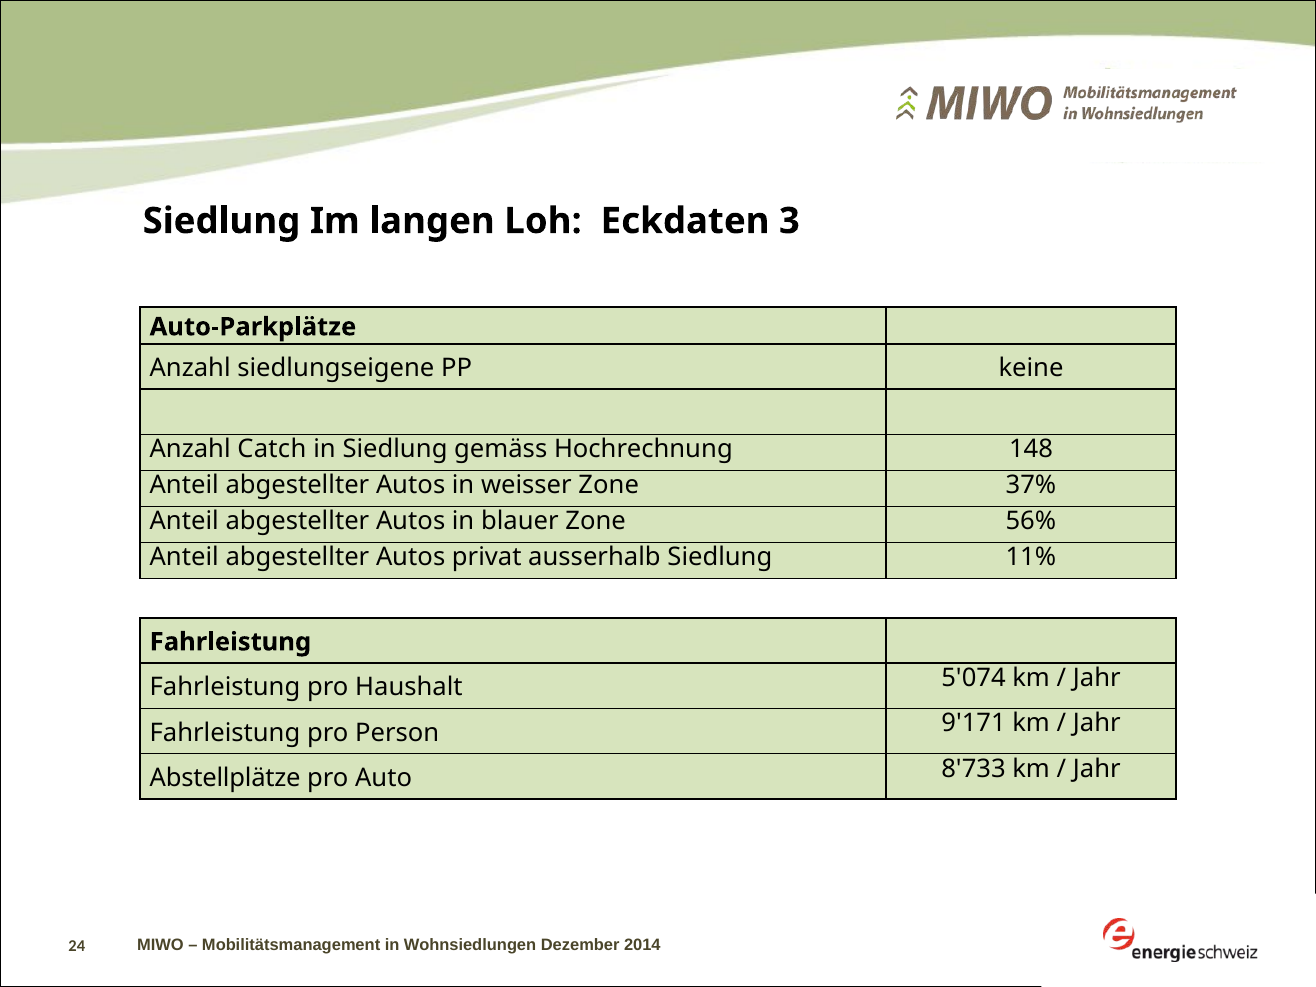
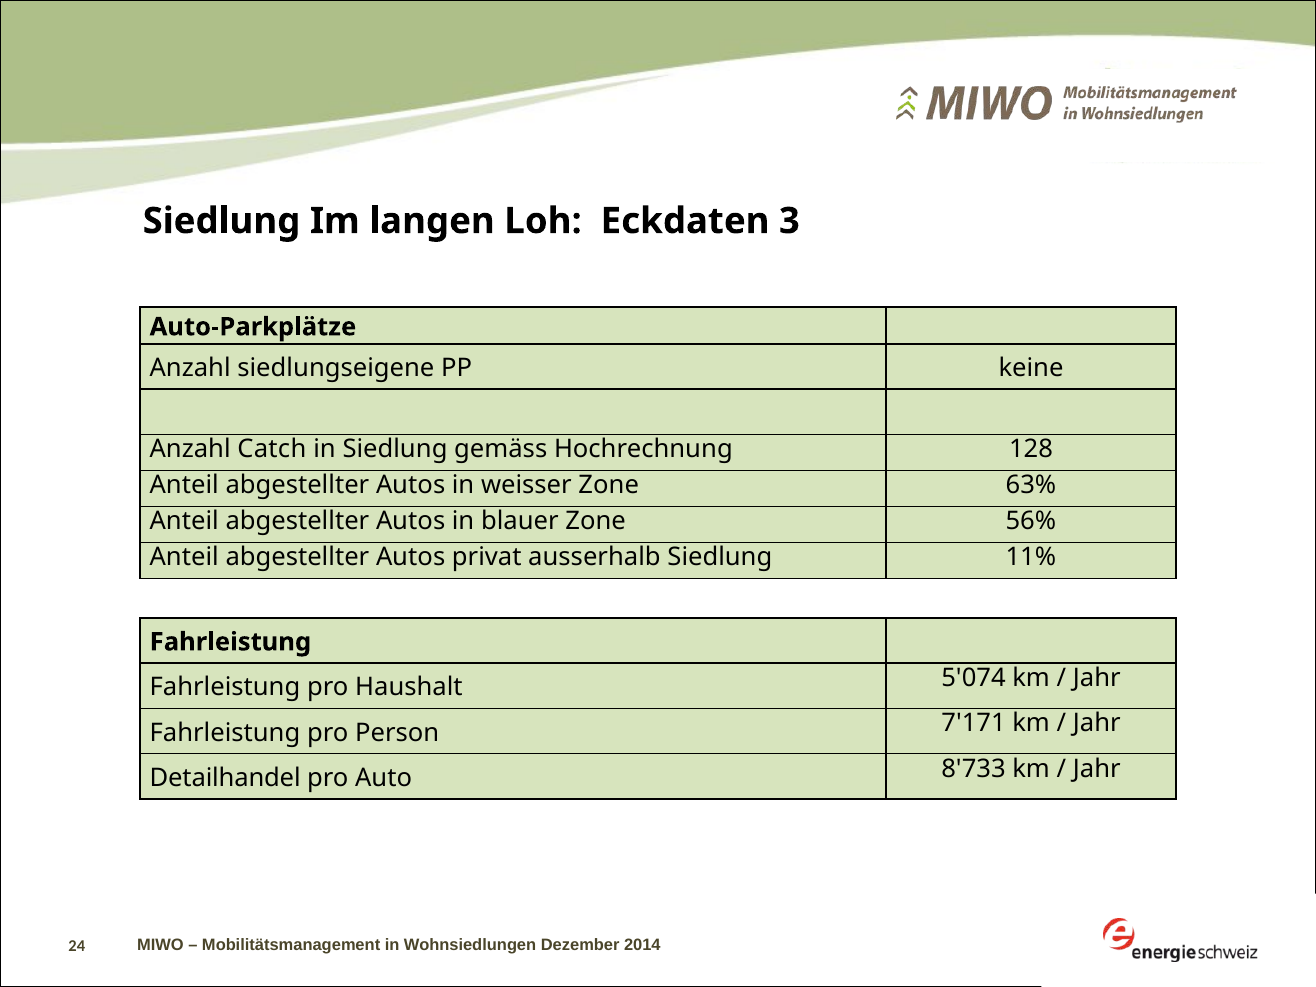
148: 148 -> 128 (1031, 449)
37%: 37% -> 63% (1031, 485)
9'171: 9'171 -> 7'171 (974, 723)
Abstellplätze: Abstellplätze -> Detailhandel (225, 778)
